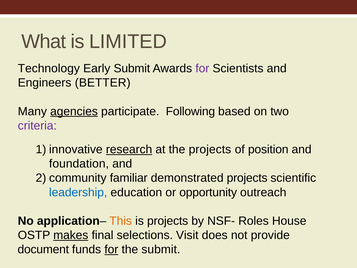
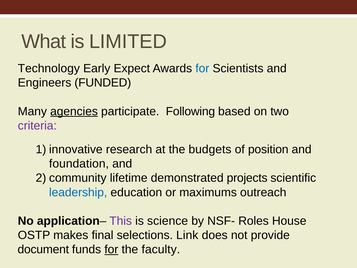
Early Submit: Submit -> Expect (132, 68)
for colour: purple -> blue (202, 68)
BETTER: BETTER -> FUNDED (103, 83)
research underline: present -> none (129, 149)
the projects: projects -> budgets (210, 149)
familiar: familiar -> lifetime (129, 178)
opportunity: opportunity -> maximums (208, 192)
This colour: orange -> purple (121, 221)
is projects: projects -> science (168, 221)
makes underline: present -> none (71, 235)
Visit: Visit -> Link (187, 235)
the submit: submit -> faculty (161, 249)
